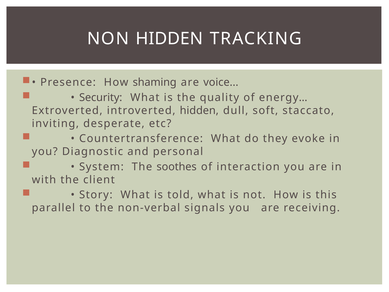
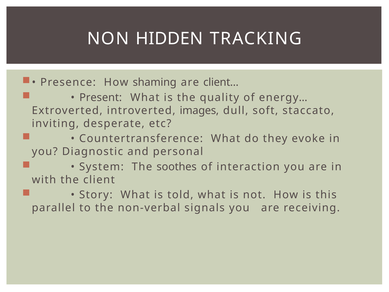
are voice: voice -> client (221, 82)
Security: Security -> Present (101, 97)
introverted hidden: hidden -> images (199, 110)
